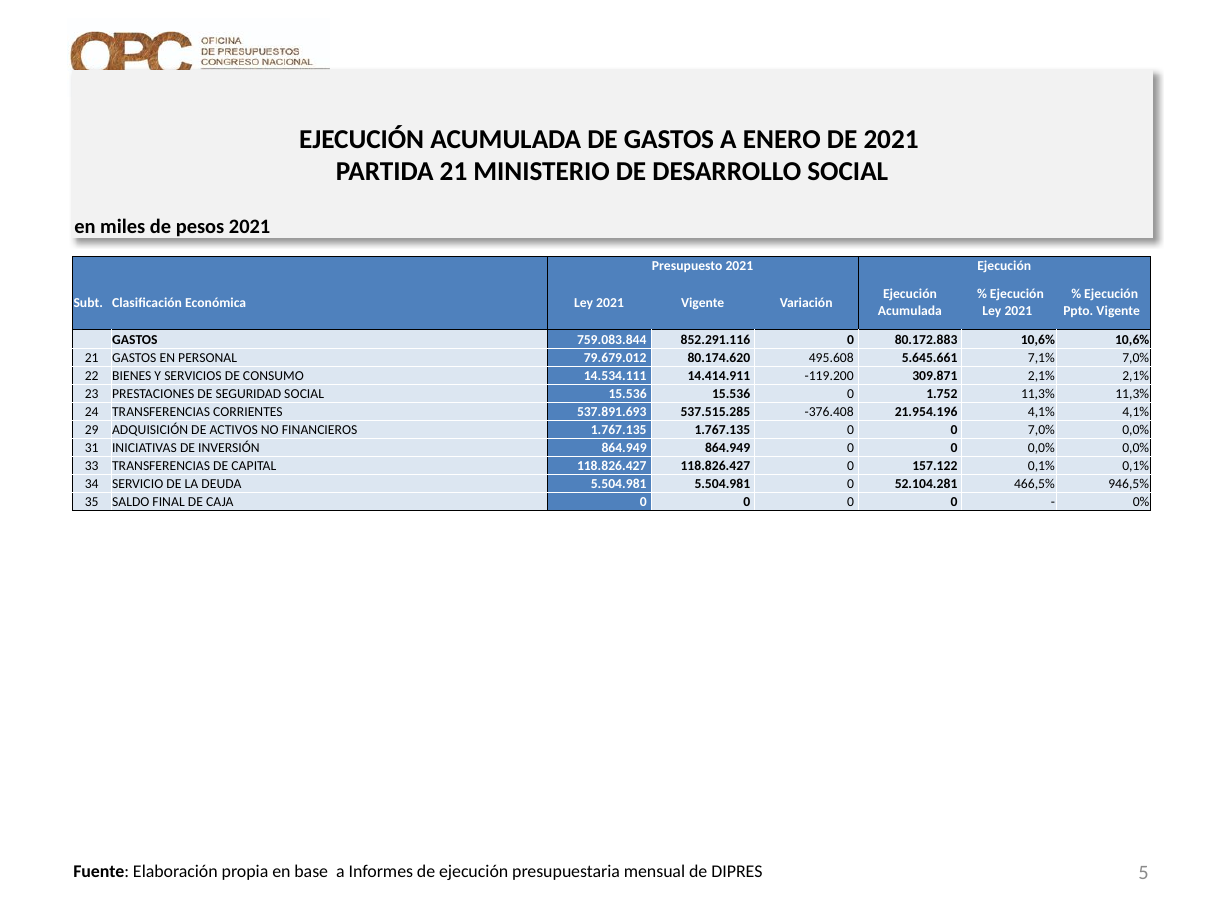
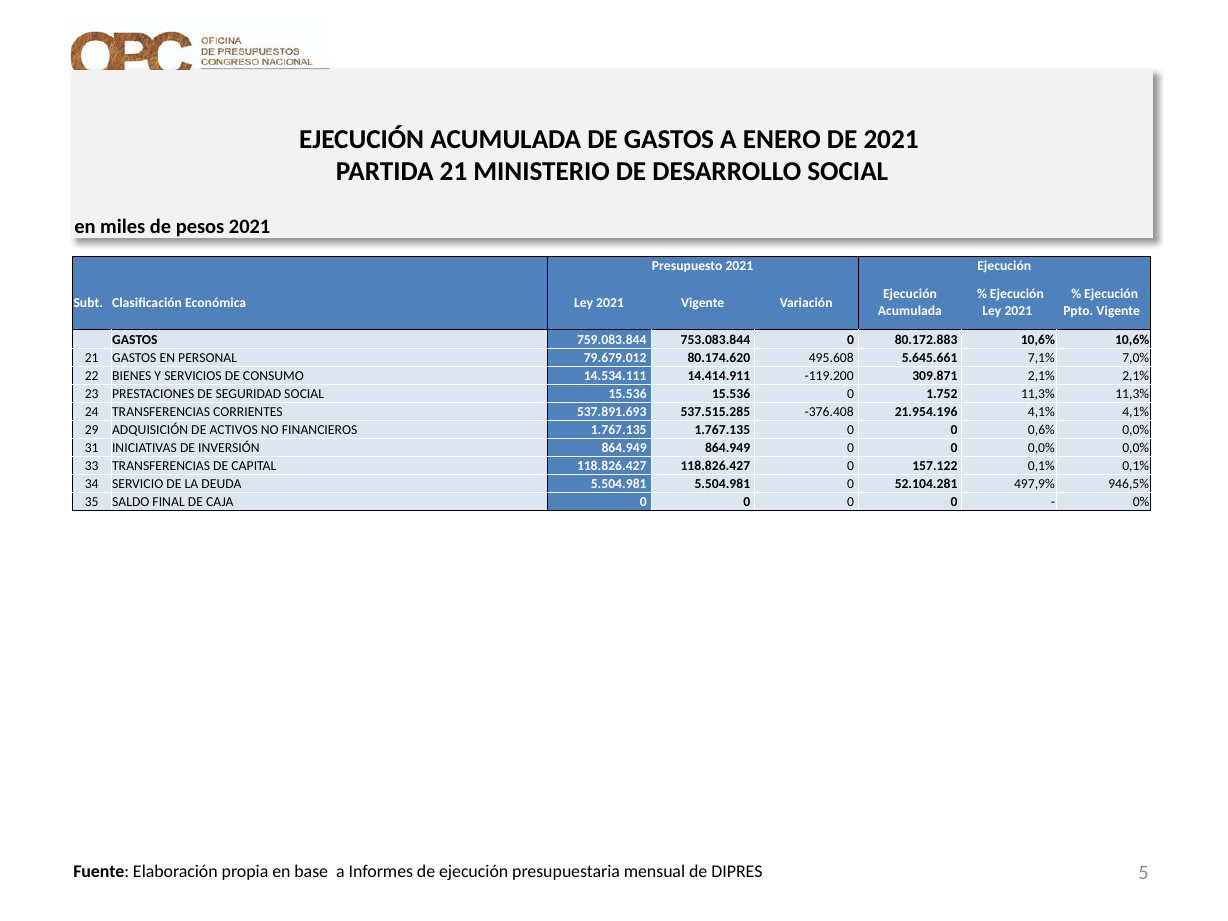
852.291.116: 852.291.116 -> 753.083.844 (715, 340)
0 7,0%: 7,0% -> 0,6% (1041, 430)
466,5%: 466,5% -> 497,9% (1034, 484)
